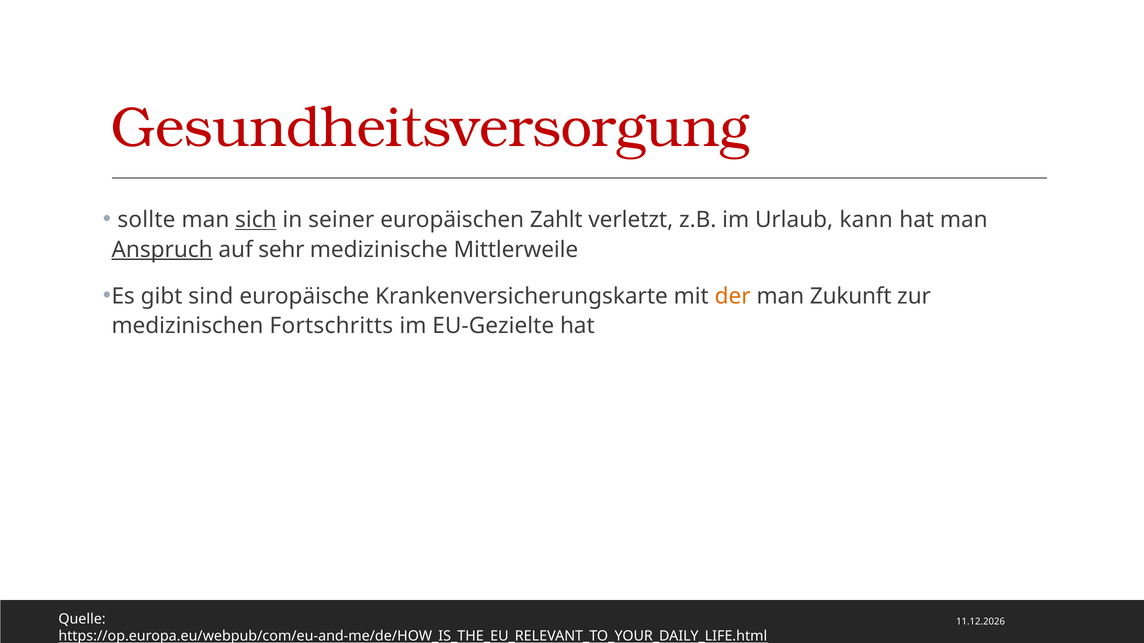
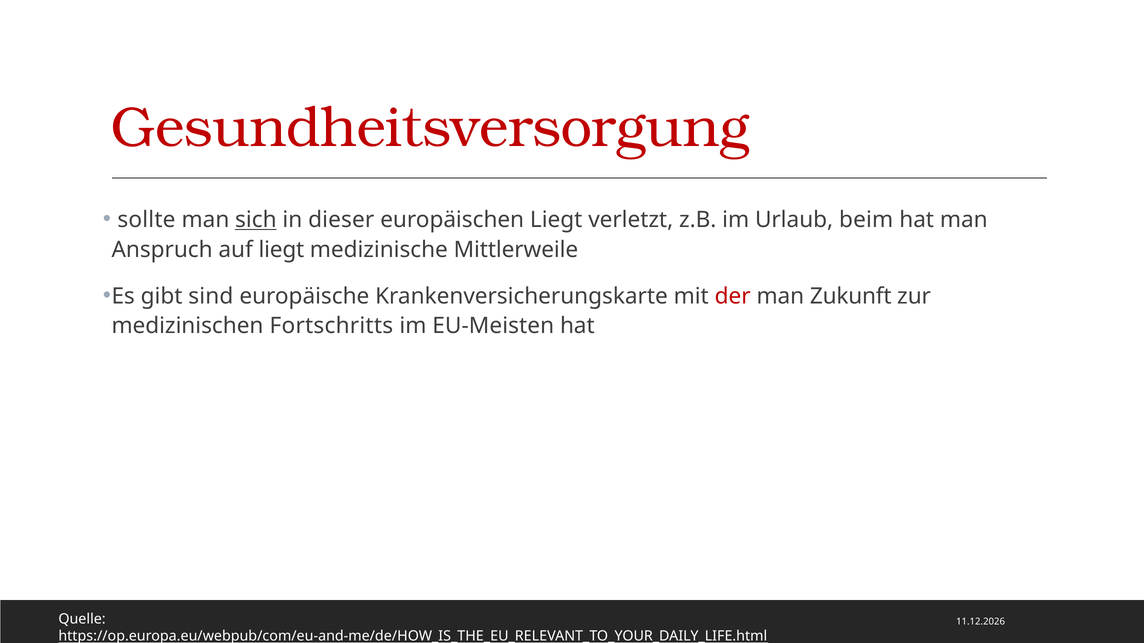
seiner: seiner -> dieser (341, 220)
europäischen Zahlt: Zahlt -> Liegt (556, 220)
kann: kann -> beim (866, 220)
Anspruch underline: present -> none (162, 250)
auf sehr: sehr -> liegt (281, 250)
der colour: orange -> red (733, 296)
EU-Gezielte: EU-Gezielte -> EU-Meisten (493, 326)
